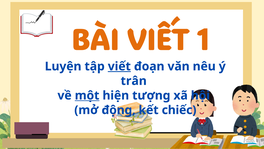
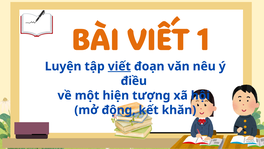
trân: trân -> điều (134, 81)
một underline: present -> none (87, 95)
chiếc: chiếc -> khăn (179, 110)
